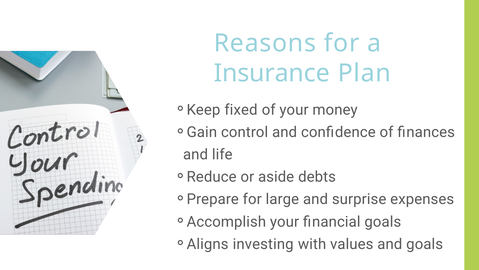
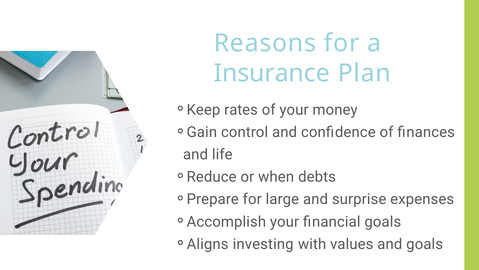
fixed: fixed -> rates (241, 110)
aside: aside -> when (276, 177)
